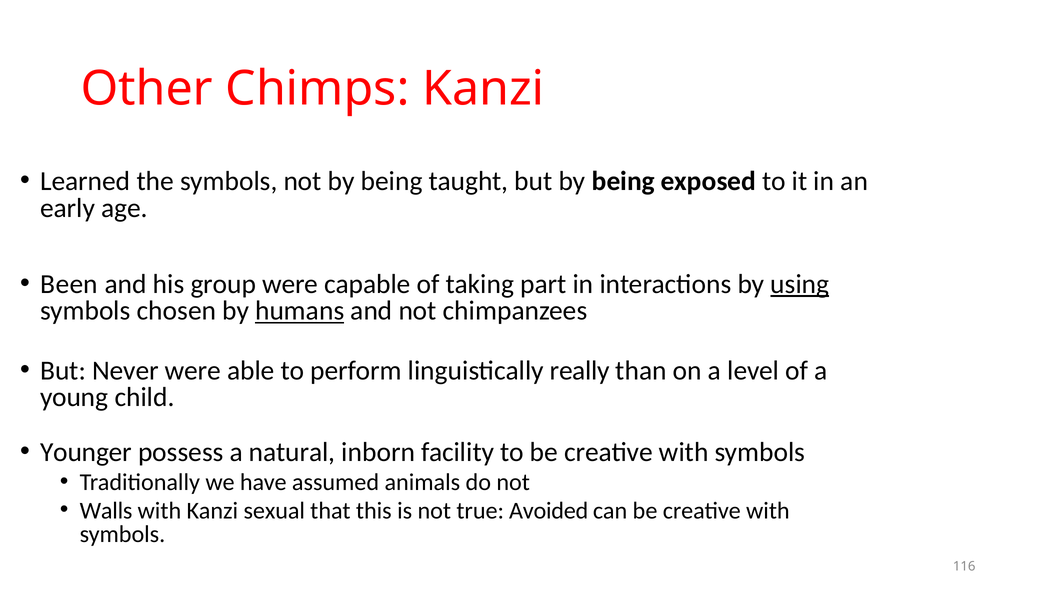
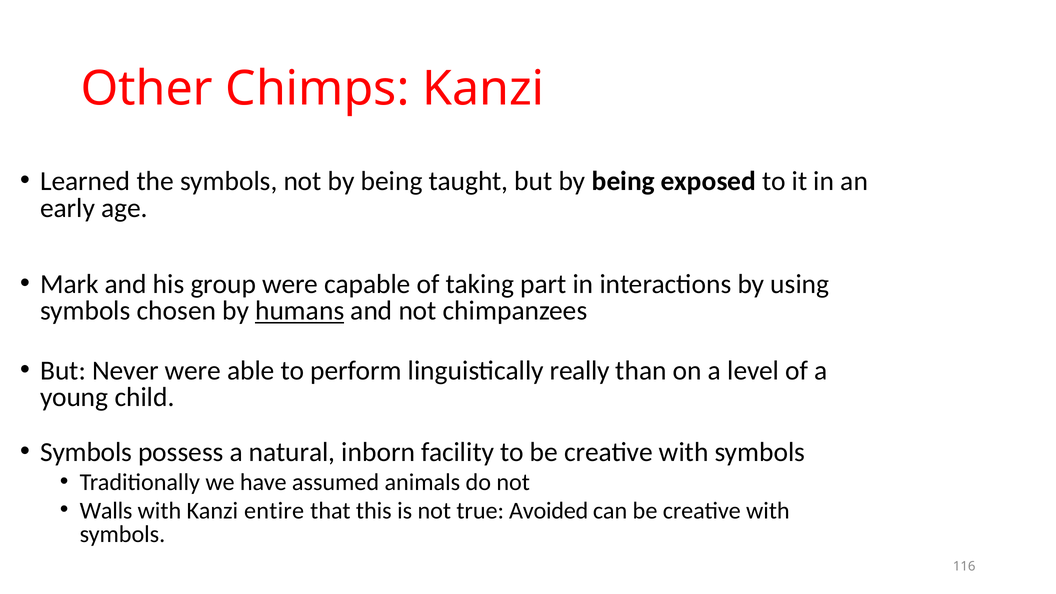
Been: Been -> Mark (69, 284)
using underline: present -> none (800, 284)
Younger: Younger -> Symbols (86, 452)
sexual: sexual -> entire (274, 511)
